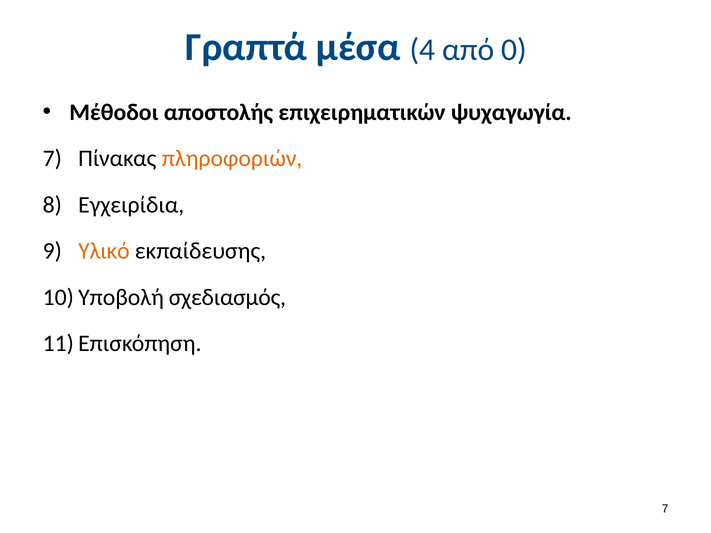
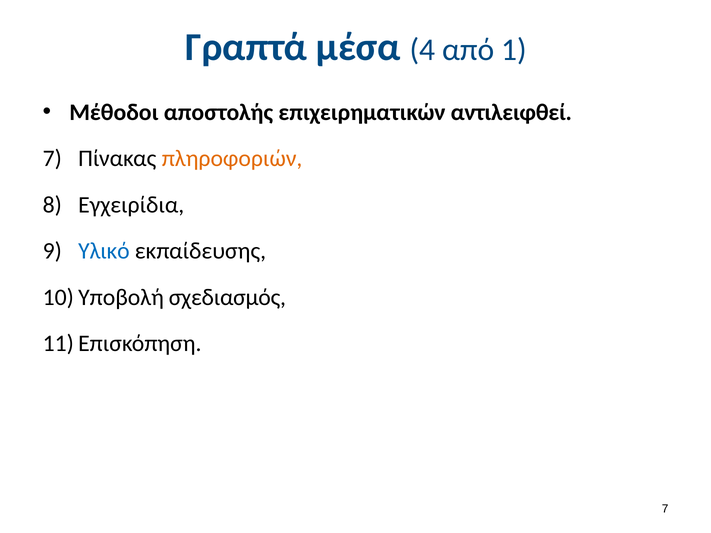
0: 0 -> 1 (514, 50)
ψυχαγωγία: ψυχαγωγία -> αντιλειφθεί (511, 112)
Υλικό colour: orange -> blue (104, 251)
